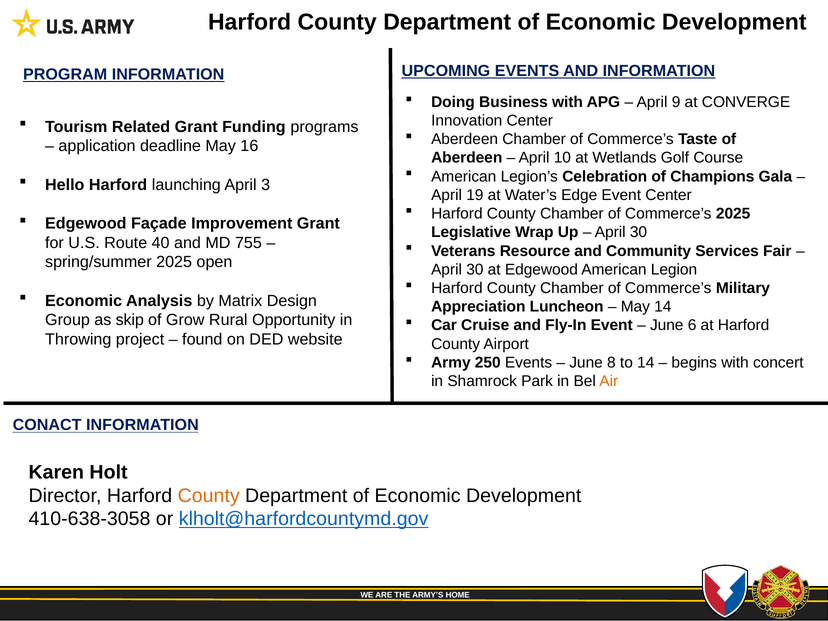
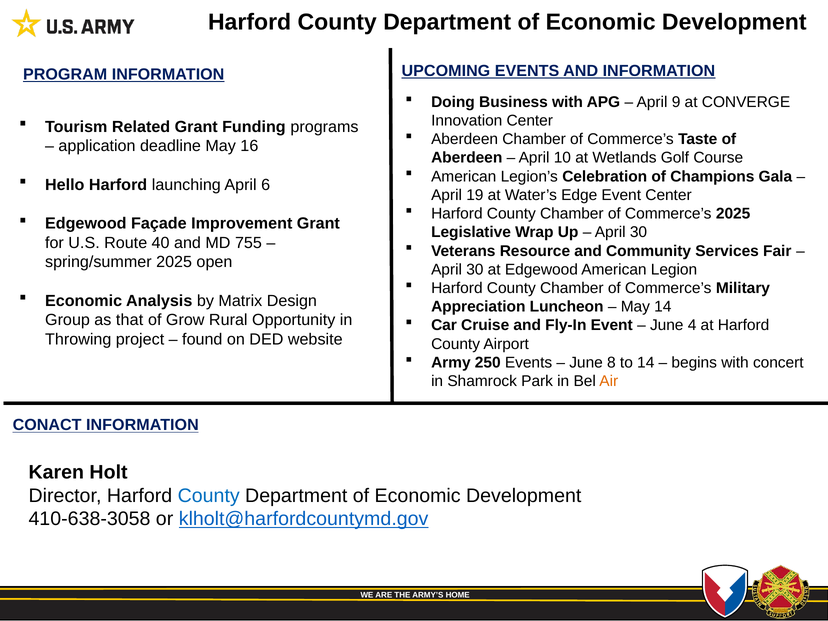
3: 3 -> 6 (266, 185)
skip: skip -> that (130, 320)
6: 6 -> 4 (692, 325)
County colour: orange -> blue (209, 496)
